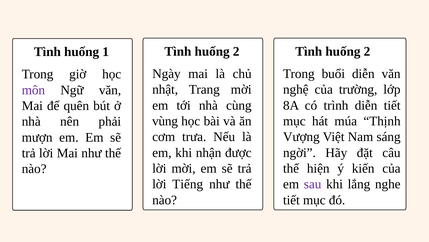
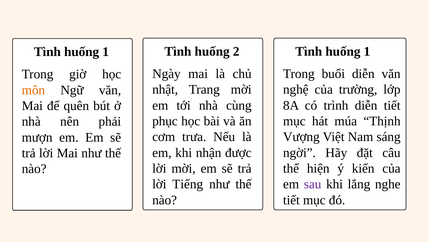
2: 2 -> 1 (367, 51)
môn colour: purple -> orange (33, 90)
vùng: vùng -> phục (165, 121)
